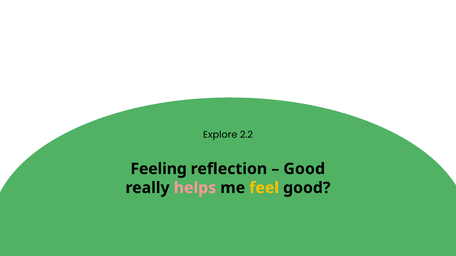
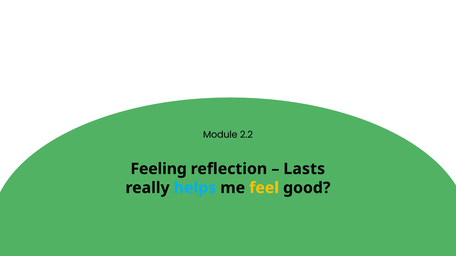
Explore: Explore -> Module (220, 135)
Good: Good -> Lasts (304, 169)
helps colour: pink -> light blue (195, 188)
